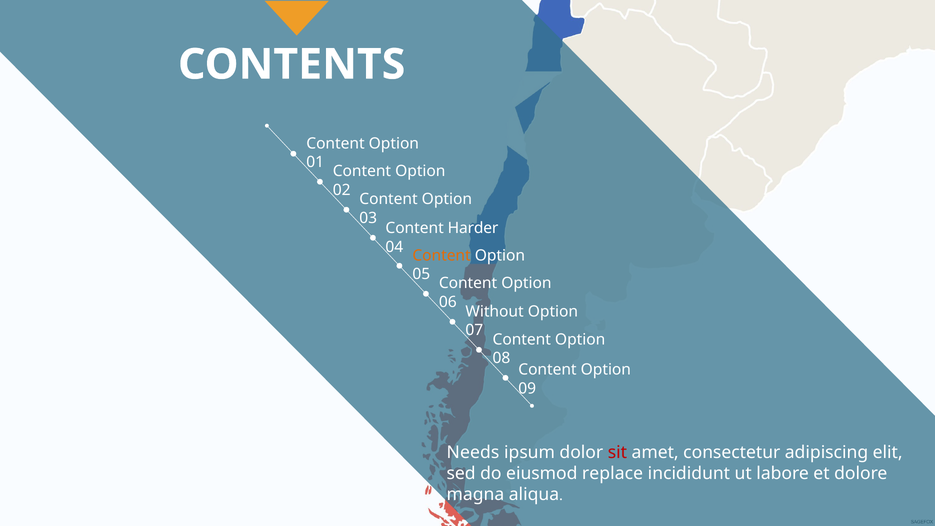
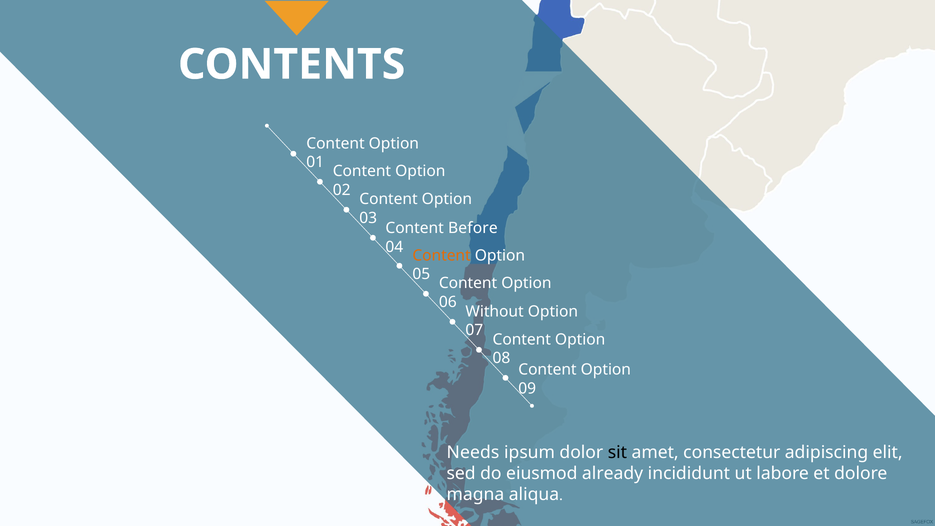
Harder: Harder -> Before (473, 228)
sit colour: red -> black (617, 452)
replace: replace -> already (613, 473)
